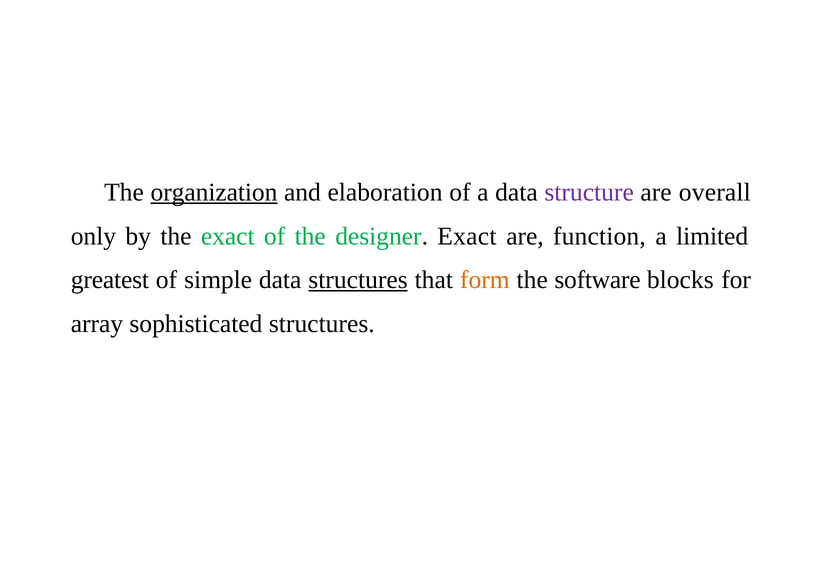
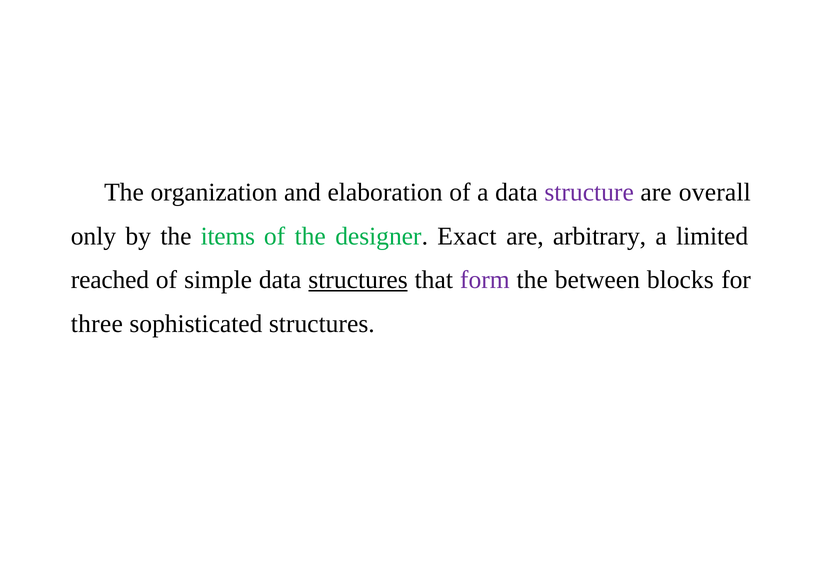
organization underline: present -> none (214, 193)
the exact: exact -> items (228, 236)
function: function -> arbitrary (600, 236)
greatest: greatest -> reached (110, 280)
form colour: orange -> purple (485, 280)
software: software -> between (597, 280)
array: array -> three (97, 324)
